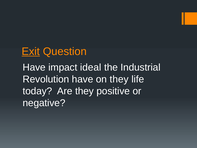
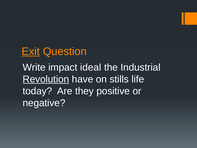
Have: Have -> Write (34, 67)
Revolution underline: none -> present (46, 79)
on they: they -> stills (119, 79)
